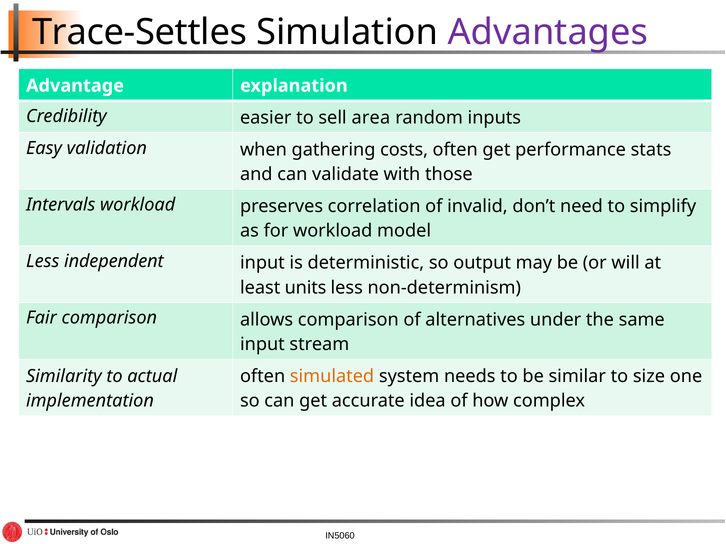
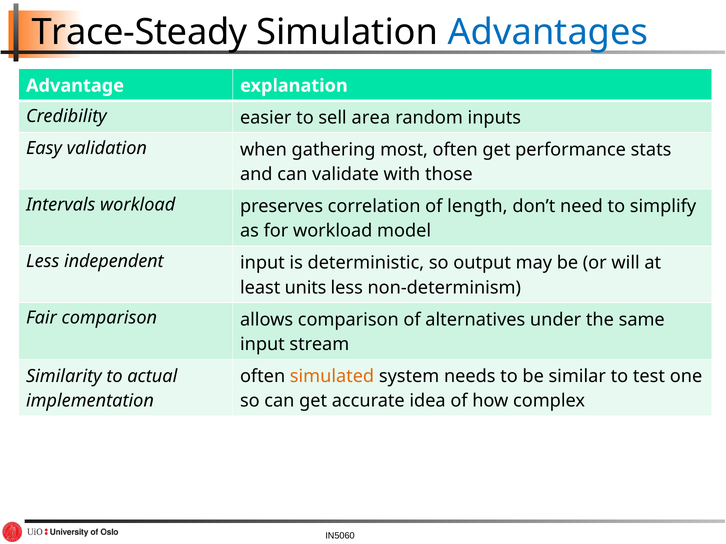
Trace-Settles: Trace-Settles -> Trace-Steady (140, 32)
Advantages colour: purple -> blue (548, 32)
costs: costs -> most (404, 150)
invalid: invalid -> length (477, 206)
size: size -> test (649, 377)
